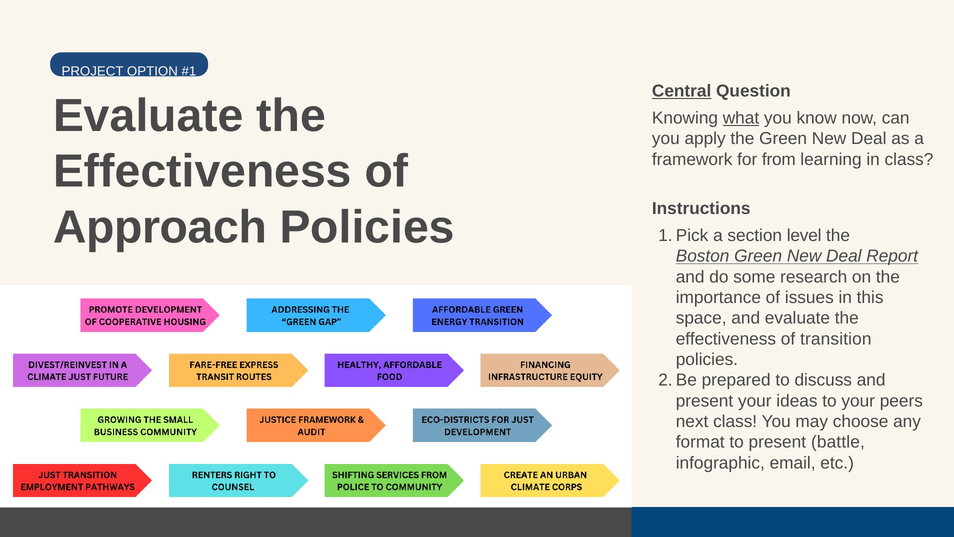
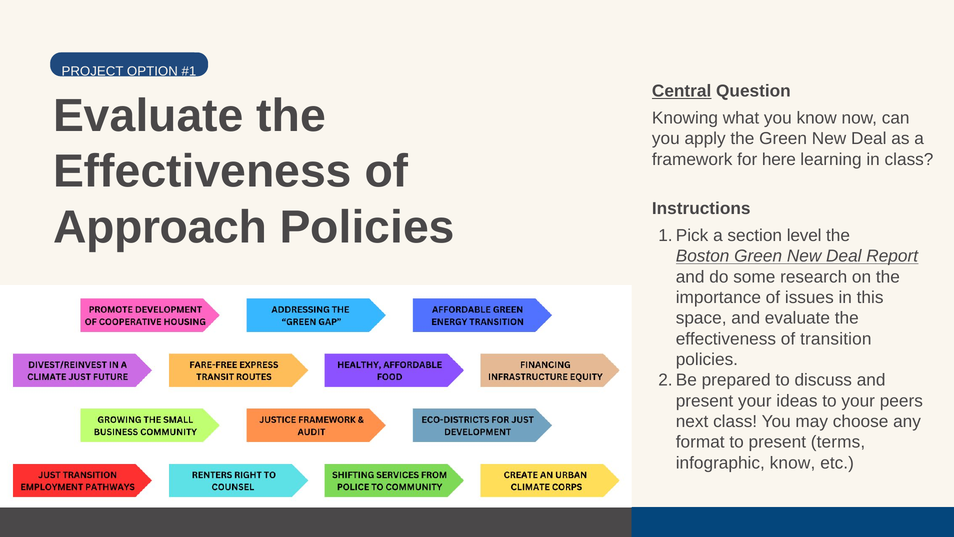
what underline: present -> none (741, 118)
from: from -> here (779, 159)
battle: battle -> terms (838, 442)
infographic email: email -> know (792, 463)
